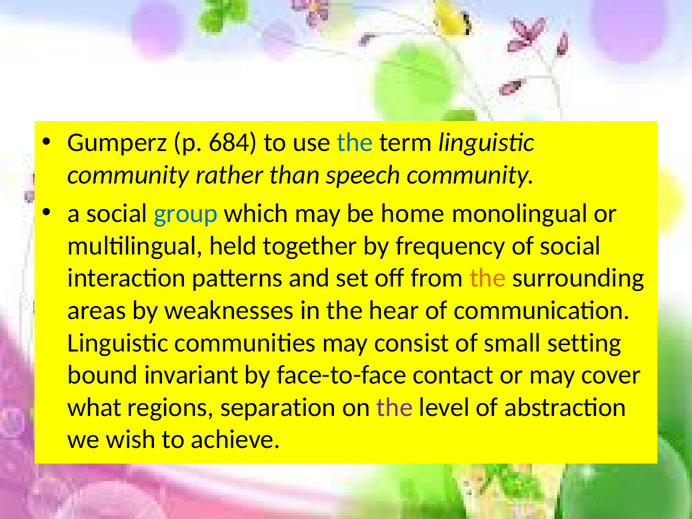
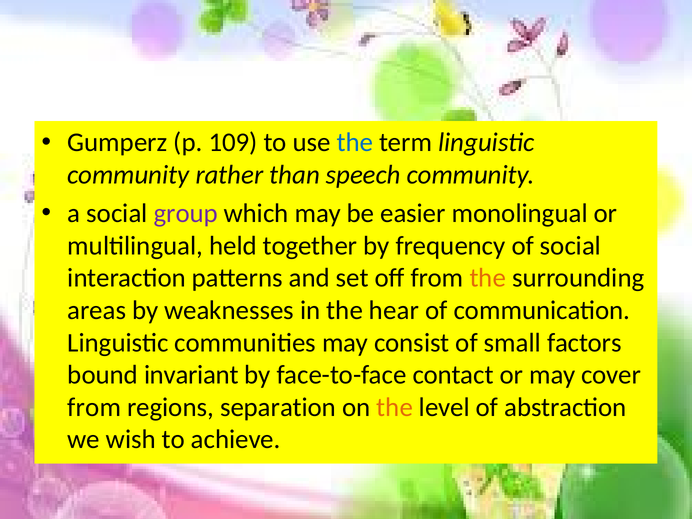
684: 684 -> 109 (233, 143)
group colour: blue -> purple (186, 213)
home: home -> easier (413, 213)
setting: setting -> factors (584, 343)
what: what -> from (94, 407)
the colour: purple -> orange (395, 407)
